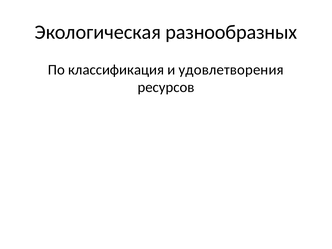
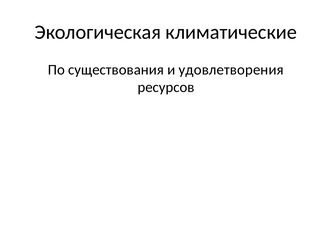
разнообразных: разнообразных -> климатические (231, 32)
классификация: классификация -> существования (116, 70)
